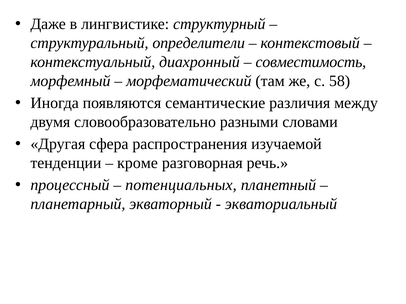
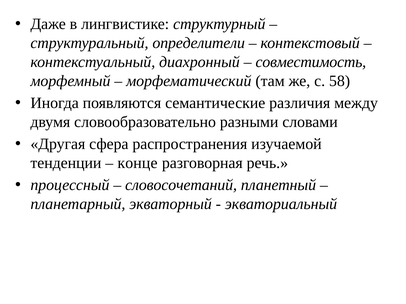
кроме: кроме -> конце (137, 163)
потенциальных: потенциальных -> словосочетаний (181, 185)
